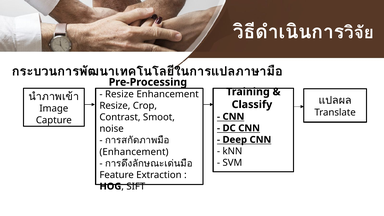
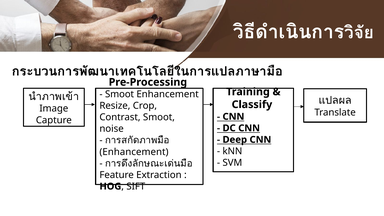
Resize: Resize -> Smoot (120, 94)
